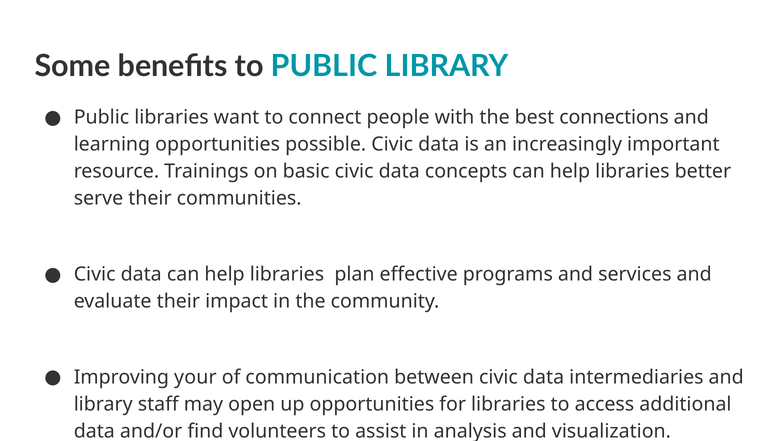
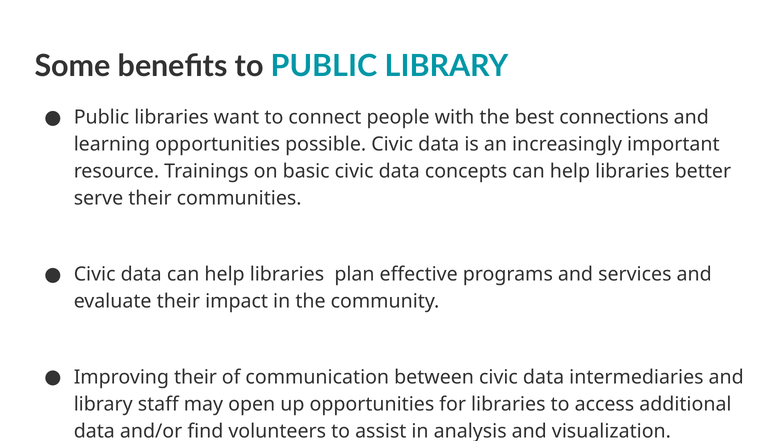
Improving your: your -> their (196, 377)
